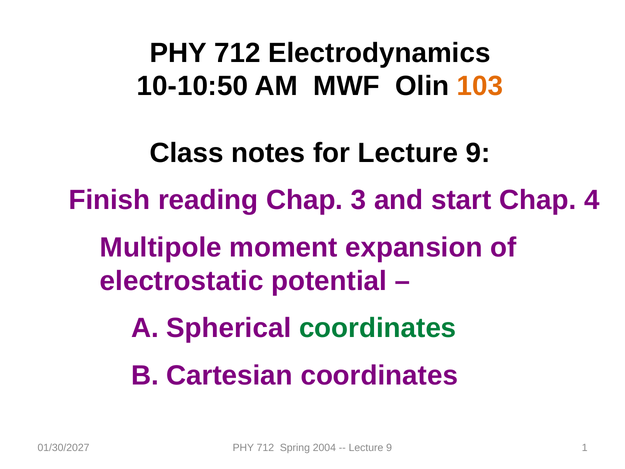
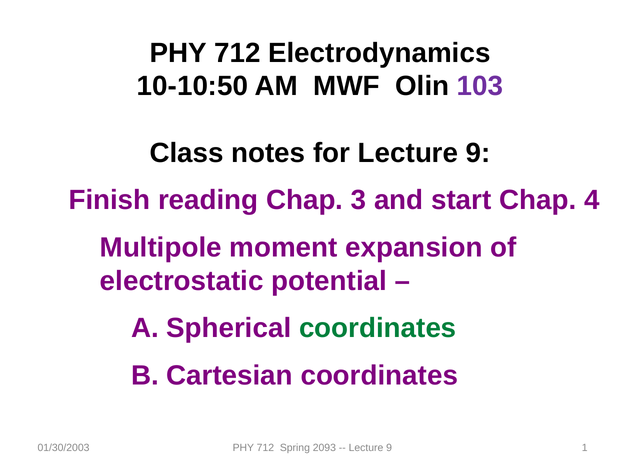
103 colour: orange -> purple (480, 86)
01/30/2027: 01/30/2027 -> 01/30/2003 (63, 448)
2004: 2004 -> 2093 (324, 448)
